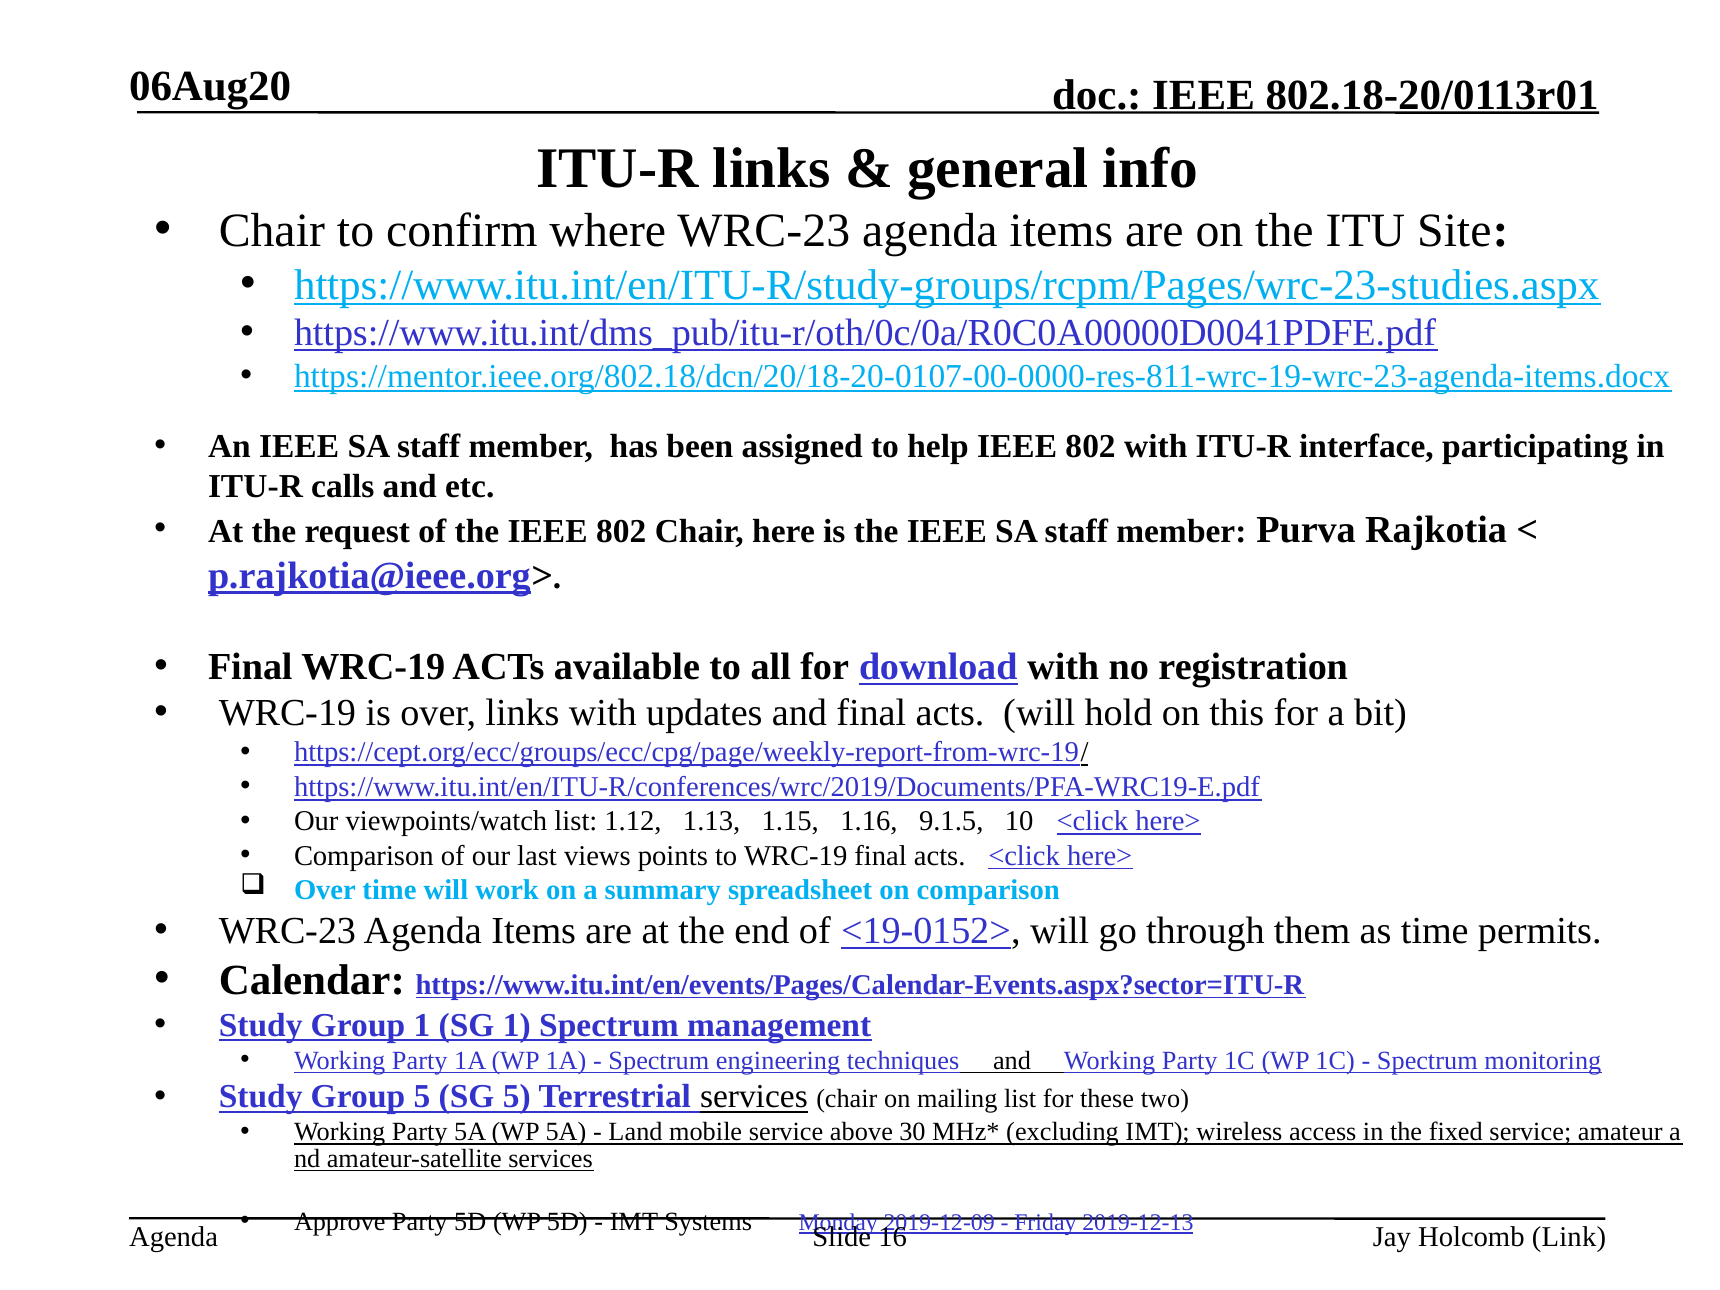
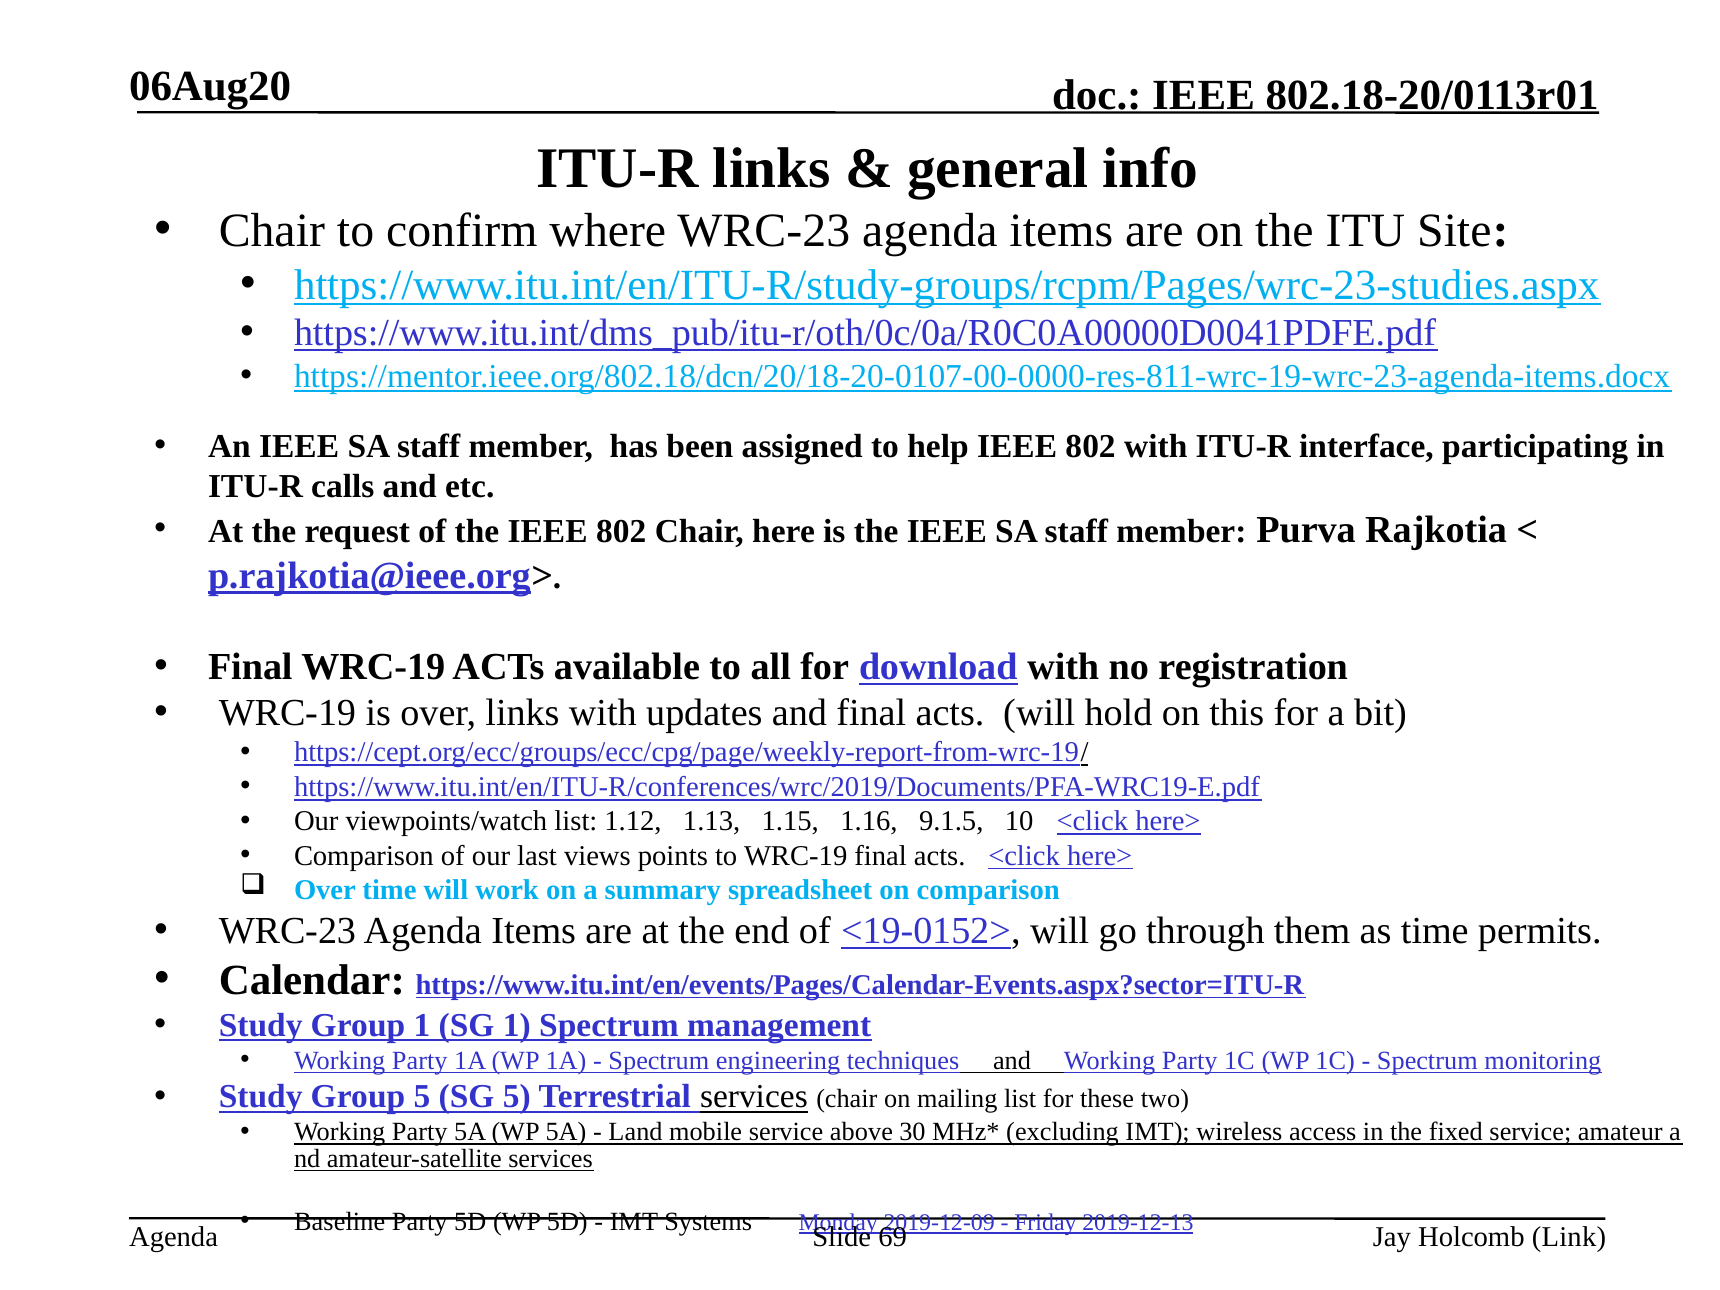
Approve: Approve -> Baseline (340, 1222)
16: 16 -> 69 (893, 1237)
